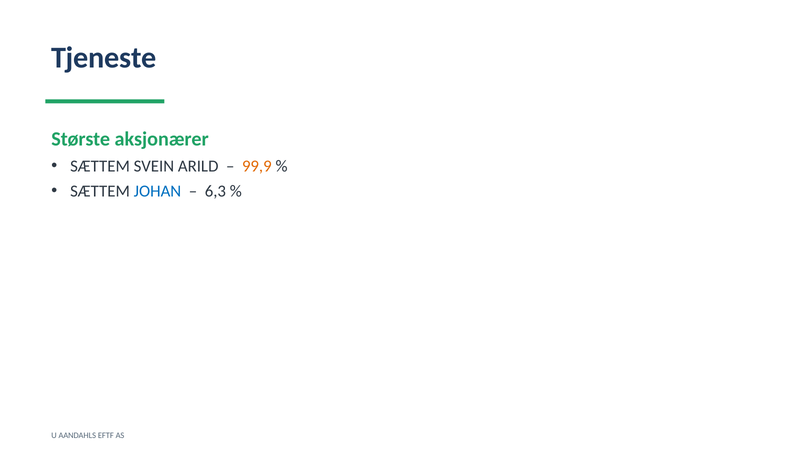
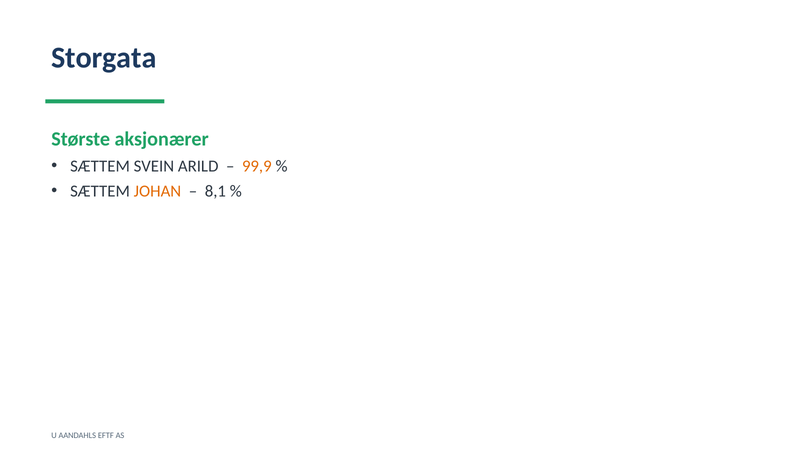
Tjeneste: Tjeneste -> Storgata (104, 58)
JOHAN colour: blue -> orange (157, 191)
6,3: 6,3 -> 8,1 (215, 191)
